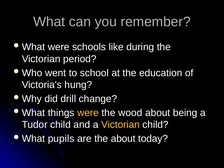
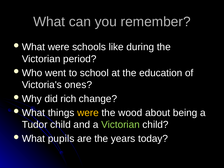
hung: hung -> ones (78, 85)
drill: drill -> rich (68, 99)
Victorian colour: yellow -> light green (120, 125)
the about: about -> years (123, 139)
